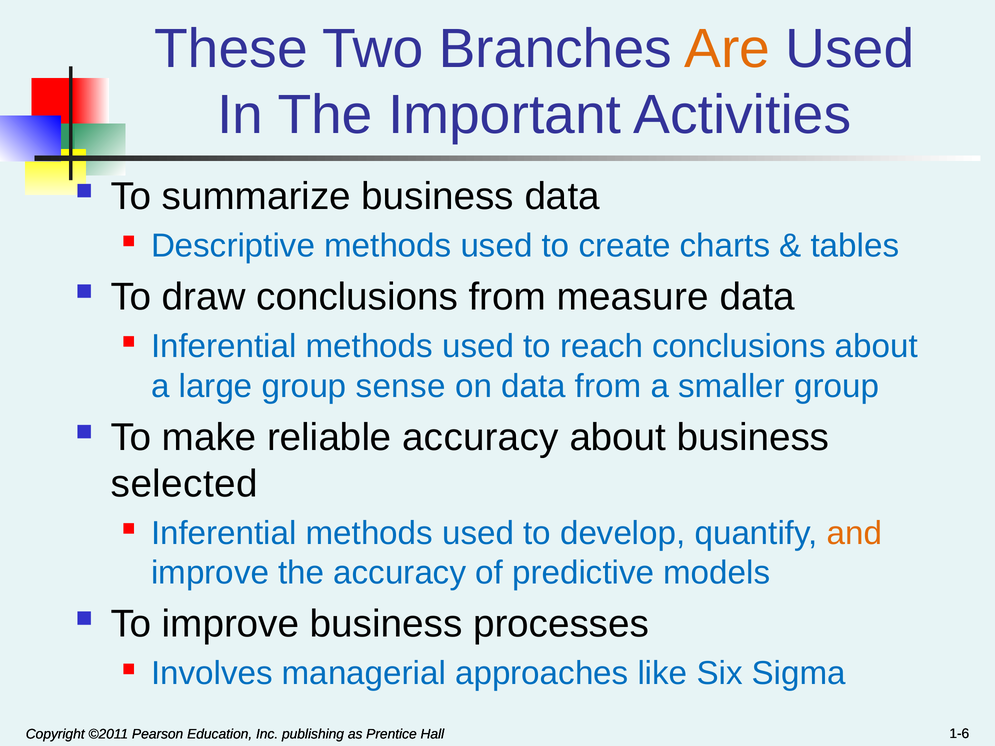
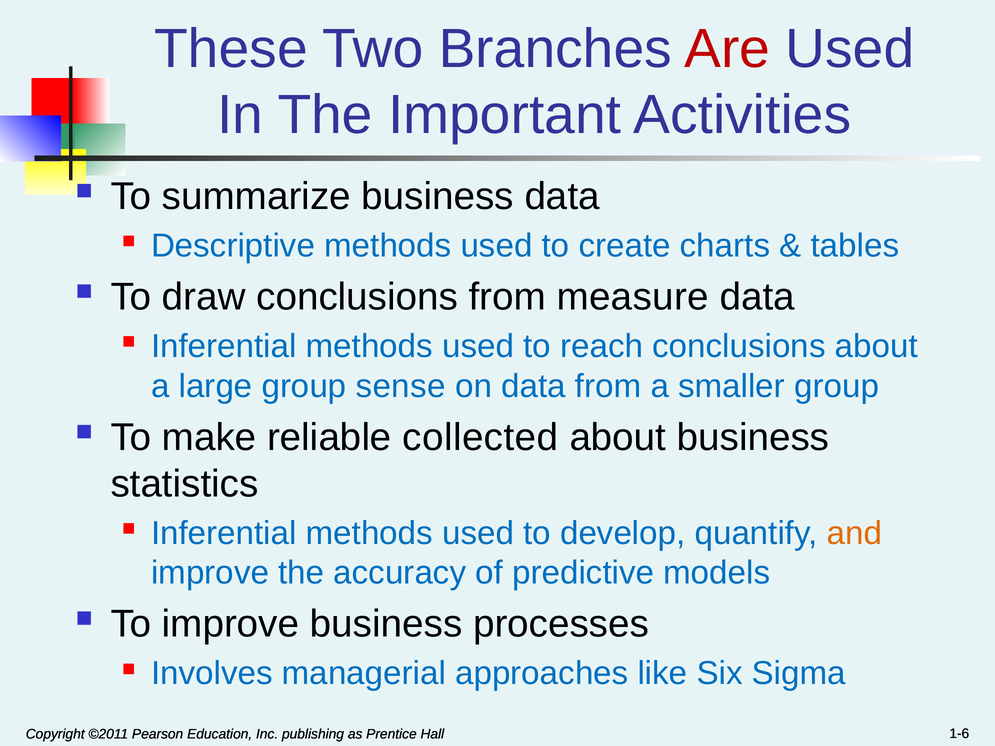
Are colour: orange -> red (727, 49)
reliable accuracy: accuracy -> collected (480, 437)
selected: selected -> statistics (184, 484)
